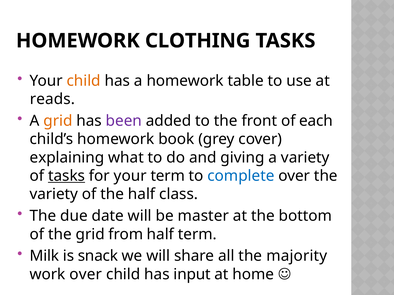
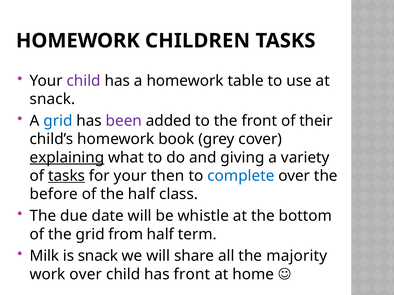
CLOTHING: CLOTHING -> CHILDREN (198, 41)
child colour: orange -> purple (84, 81)
reads: reads -> snack (52, 99)
grid colour: orange -> blue (58, 121)
each: each -> their (316, 121)
explaining underline: none -> present (67, 158)
your term: term -> then (168, 176)
variety: variety -> before (54, 195)
master: master -> whistle (203, 216)
has input: input -> front (192, 275)
